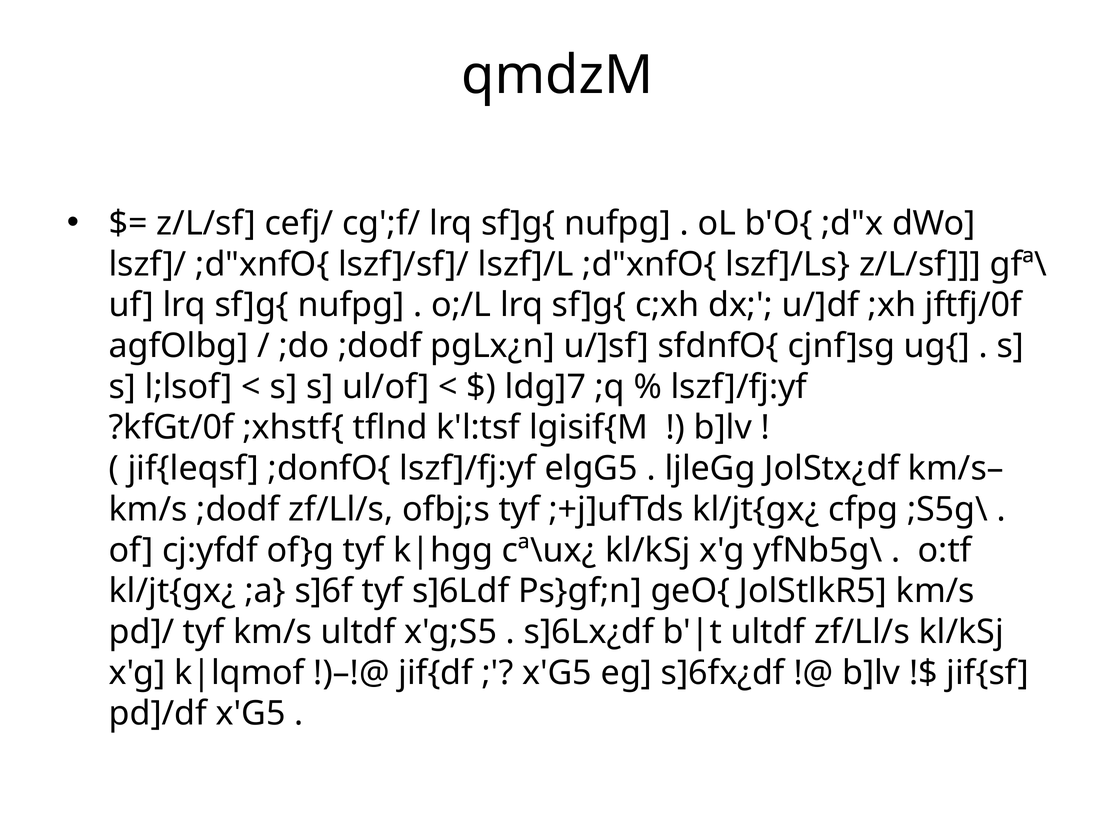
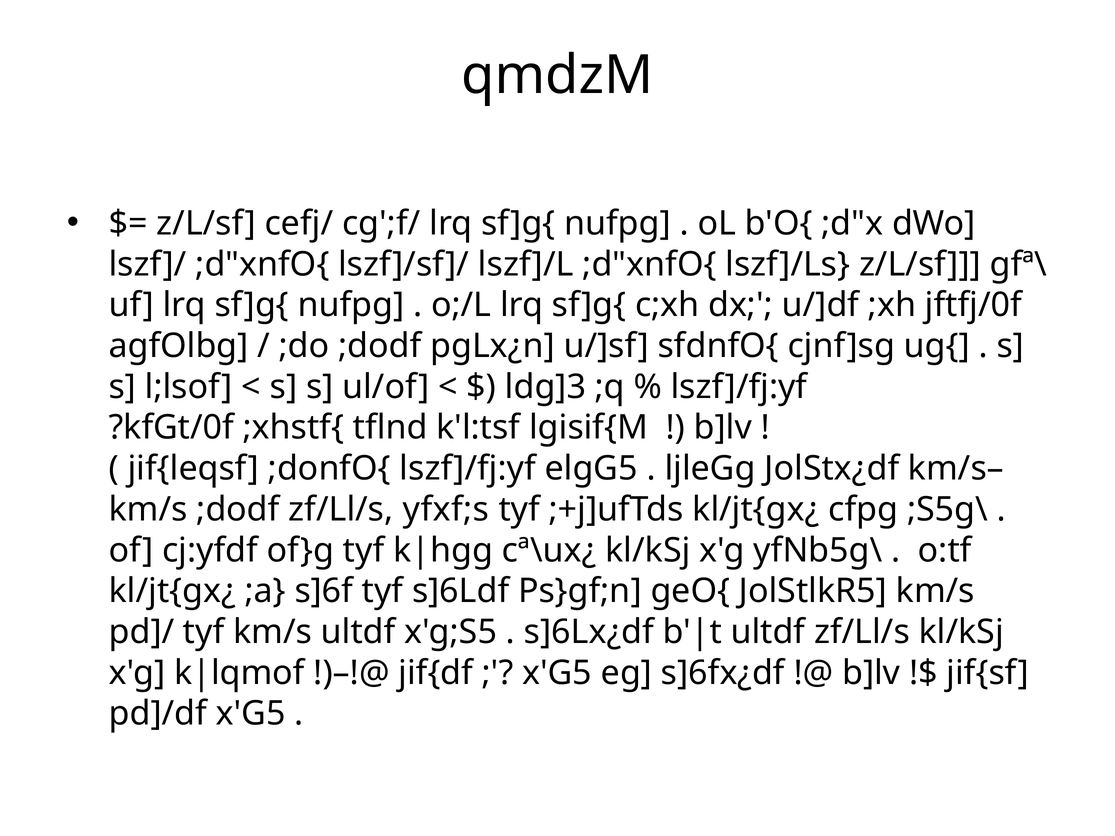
ldg]7: ldg]7 -> ldg]3 (546, 387)
ofbj;s: ofbj;s -> yfxf;s (446, 510)
